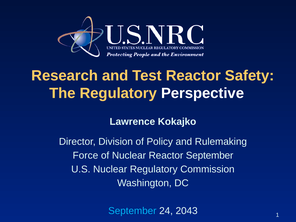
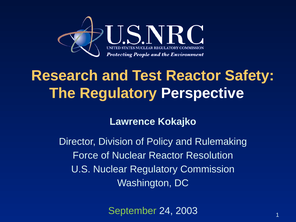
Reactor September: September -> Resolution (210, 156)
September colour: light blue -> light green (132, 211)
2043: 2043 -> 2003 (187, 211)
